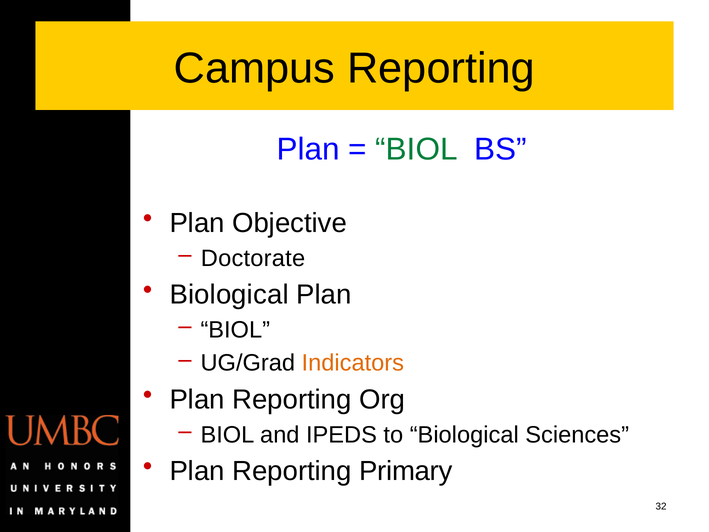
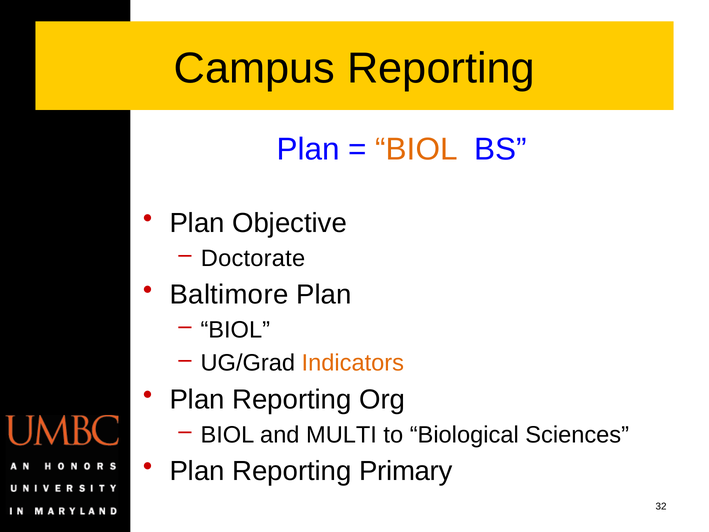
BIOL colour: green -> orange (417, 149)
Biological: Biological -> Baltimore (229, 295)
IPEDS: IPEDS -> MULTI (341, 435)
